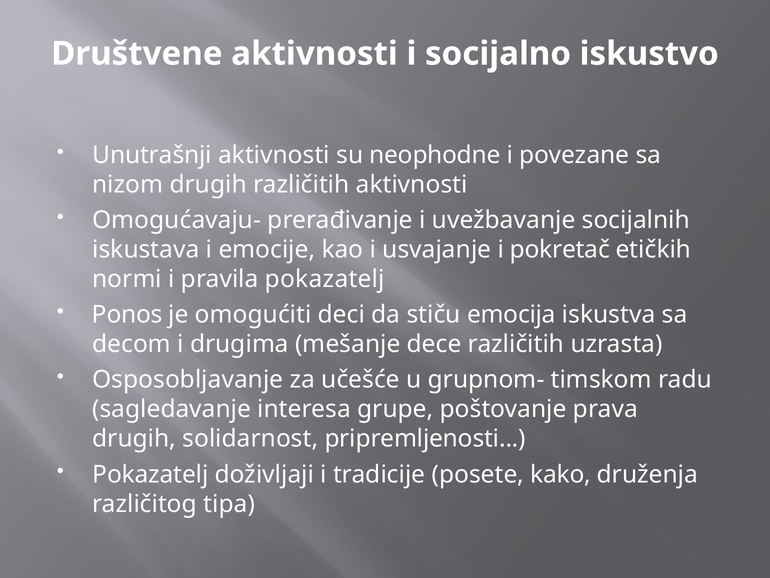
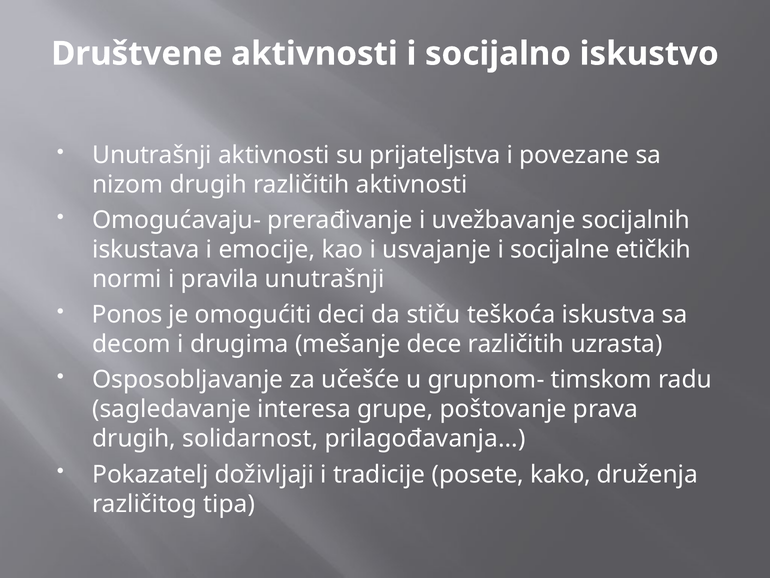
neophodne: neophodne -> prijateljstva (435, 155)
pokretač: pokretač -> socijalne (560, 250)
pravila pokazatelj: pokazatelj -> unutrašnji (325, 279)
emocija: emocija -> teškoća (511, 314)
pripremljenosti: pripremljenosti -> prilagođavanja (425, 438)
